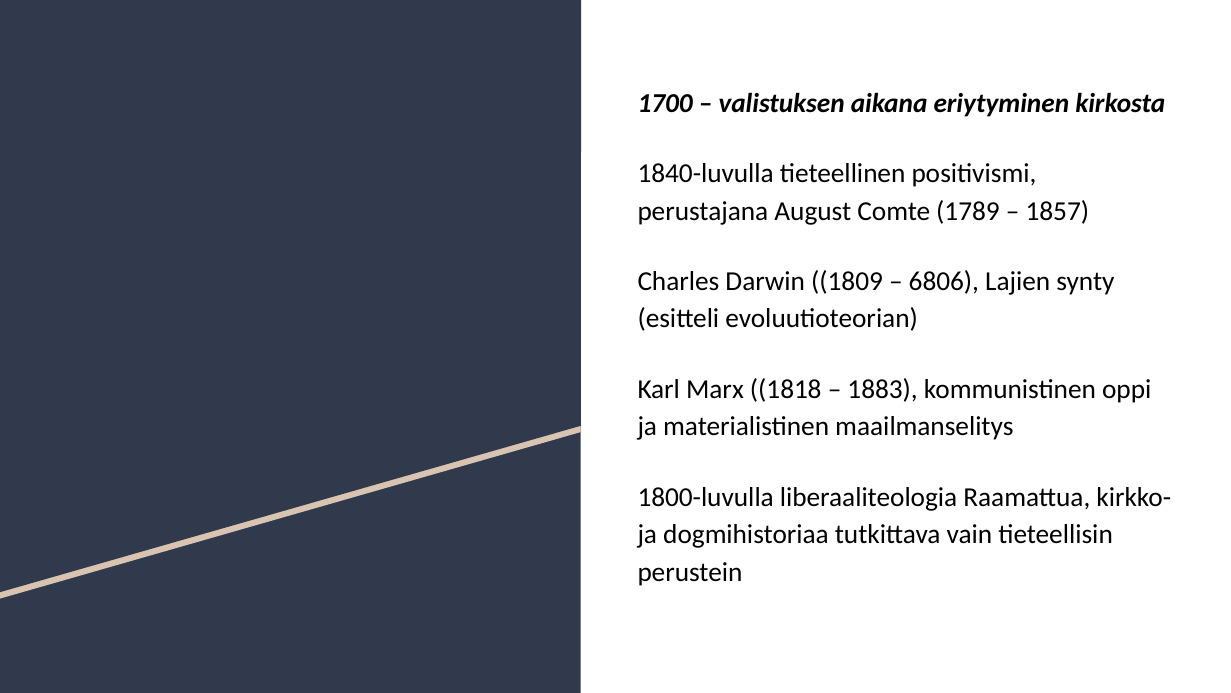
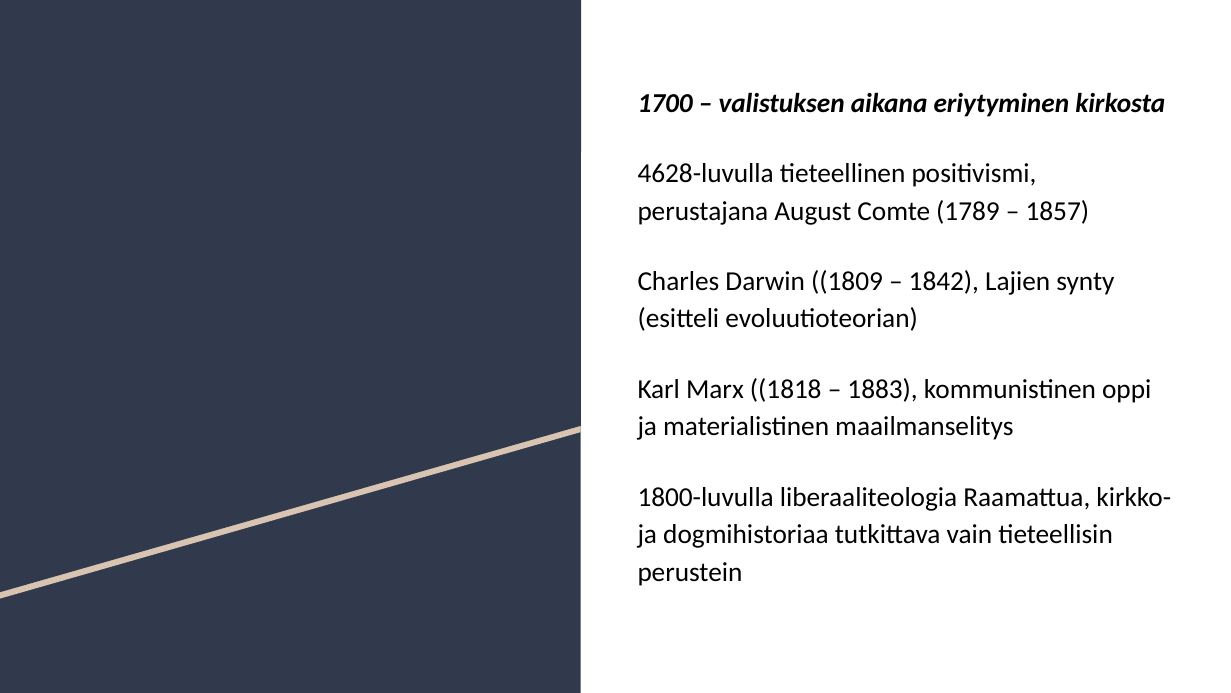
1840-luvulla: 1840-luvulla -> 4628-luvulla (706, 173)
6806: 6806 -> 1842 (944, 281)
